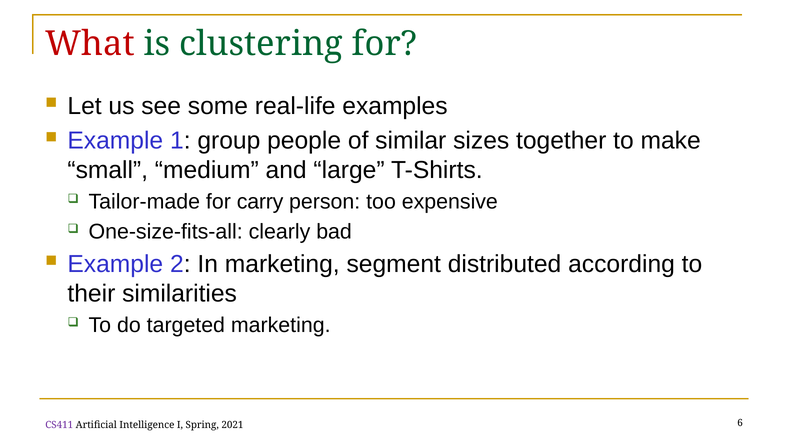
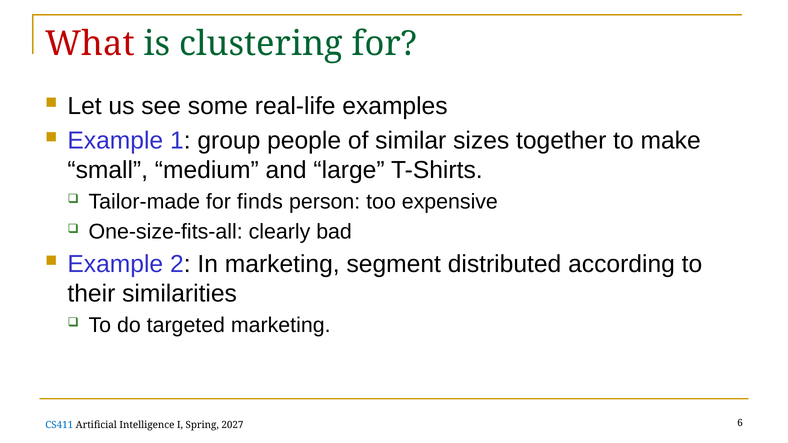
carry: carry -> finds (260, 202)
CS411 colour: purple -> blue (59, 425)
2021: 2021 -> 2027 (232, 425)
